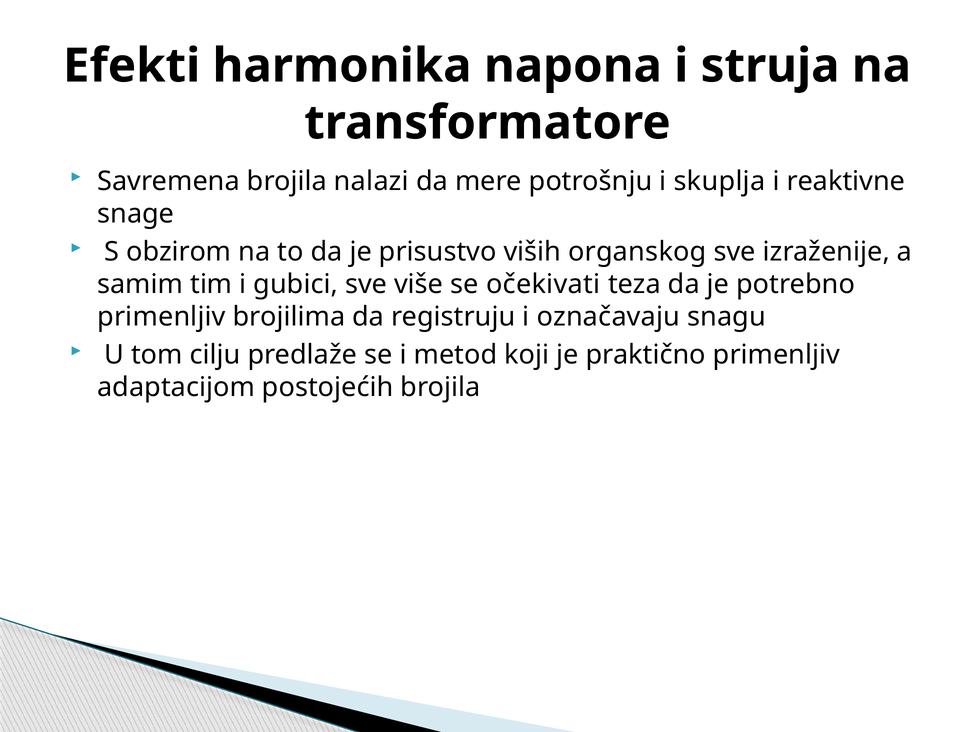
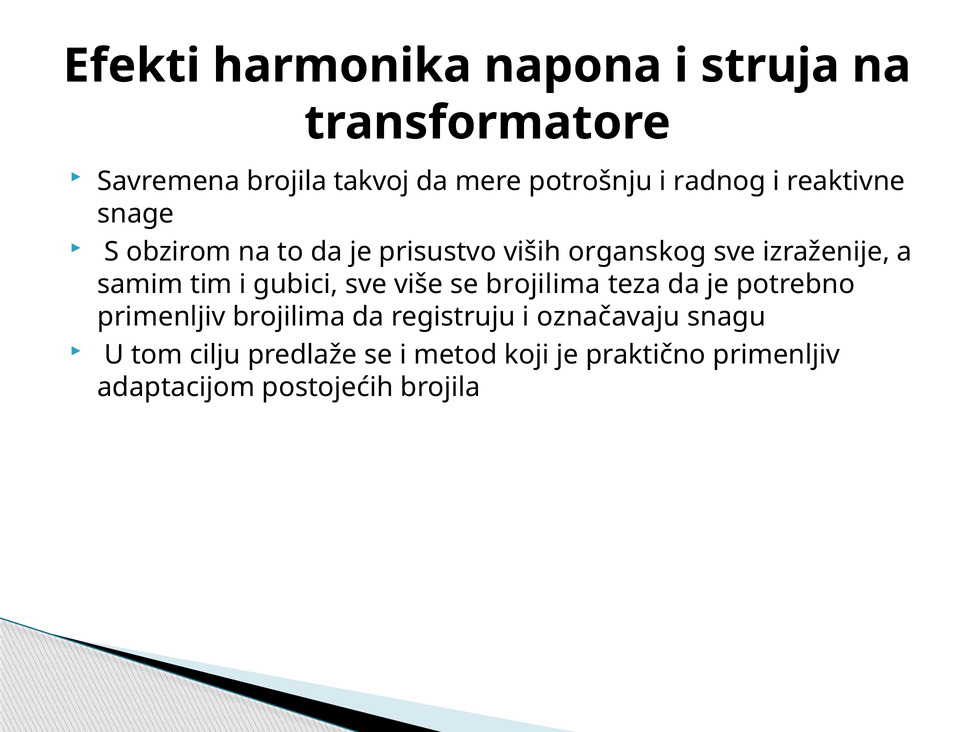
nalazi: nalazi -> takvoj (372, 181)
skuplja: skuplja -> radnog (720, 181)
se očekivati: očekivati -> brojilima (543, 284)
